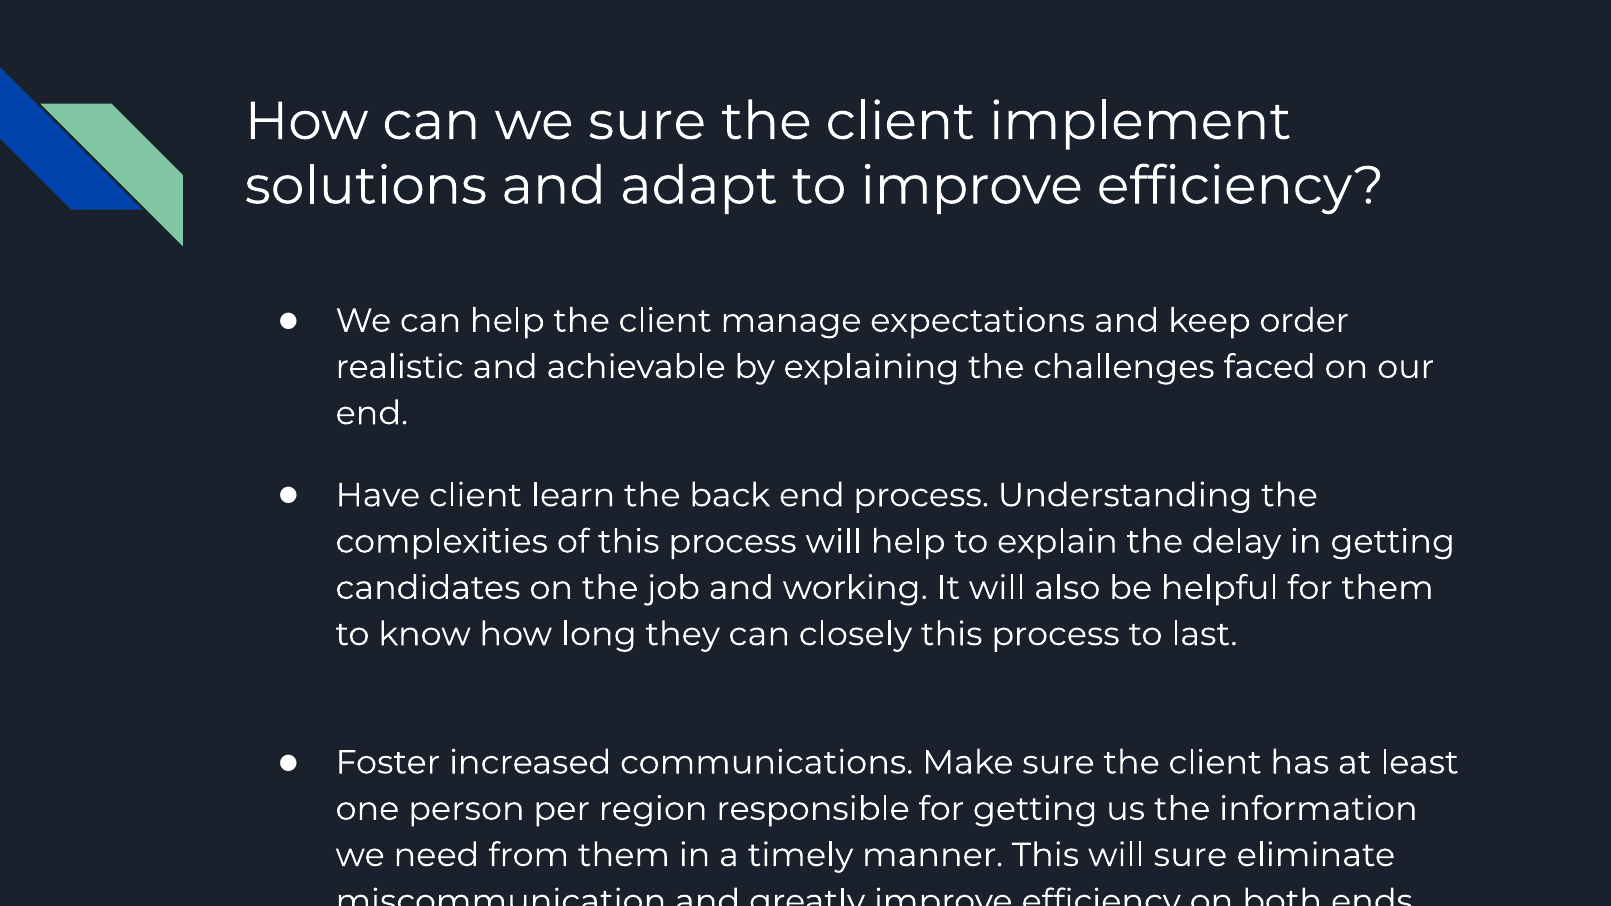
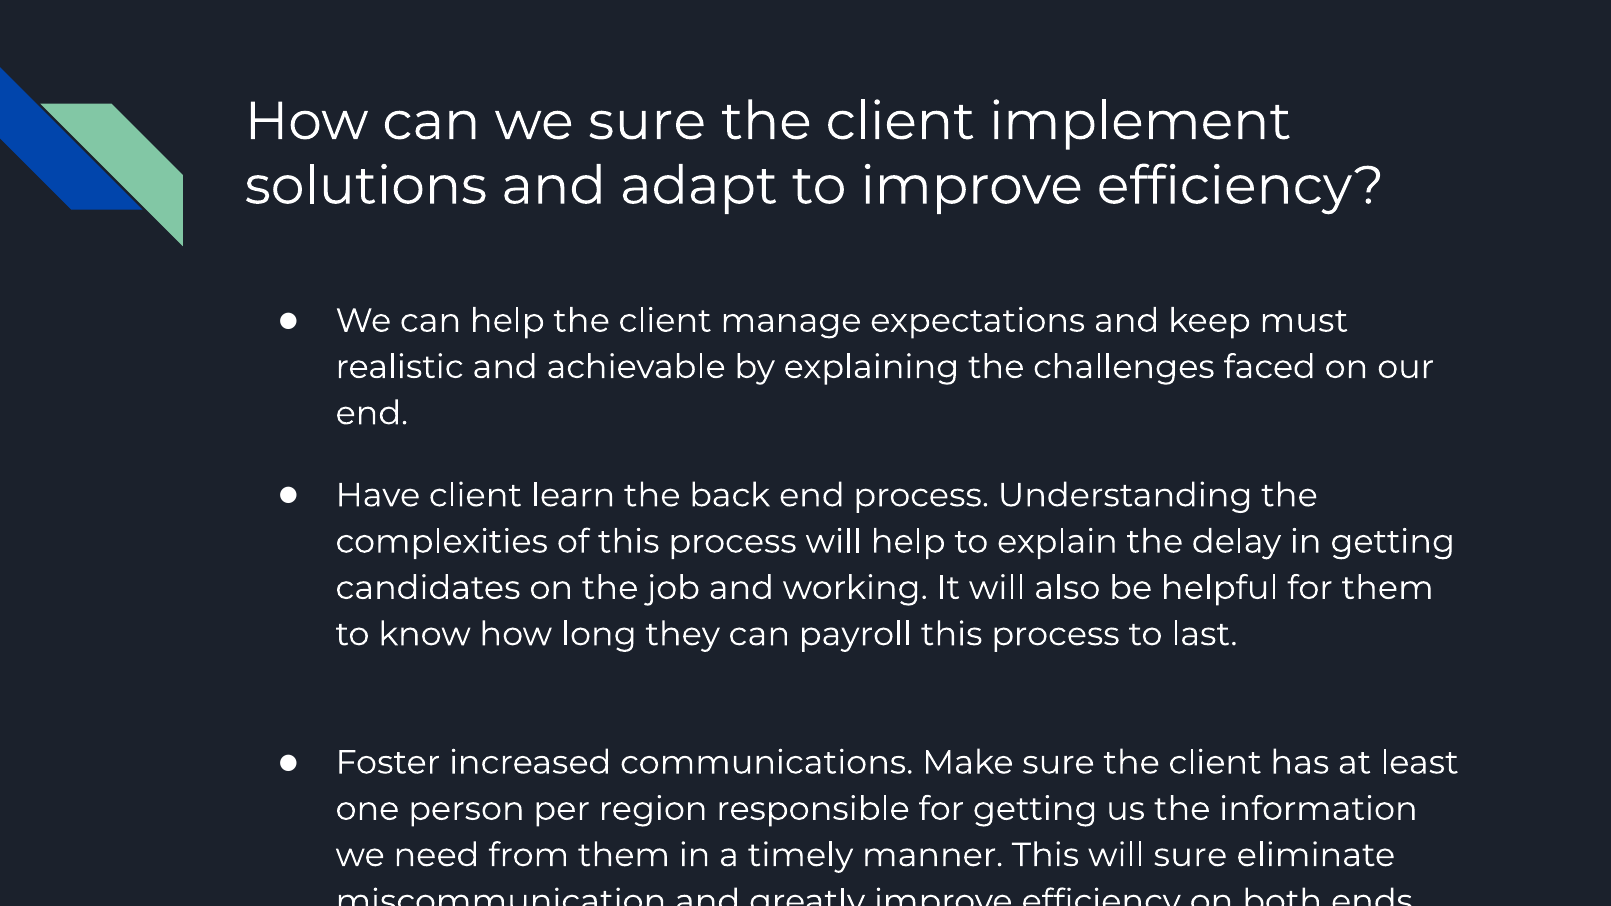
order: order -> must (1304, 321)
closely: closely -> payroll (855, 634)
